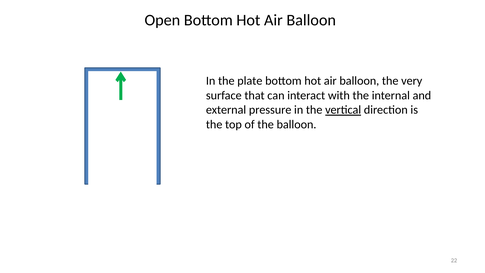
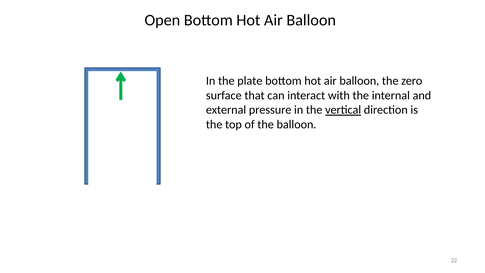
very: very -> zero (412, 81)
